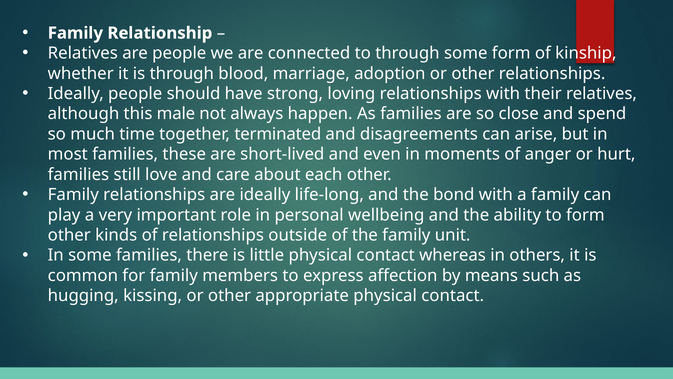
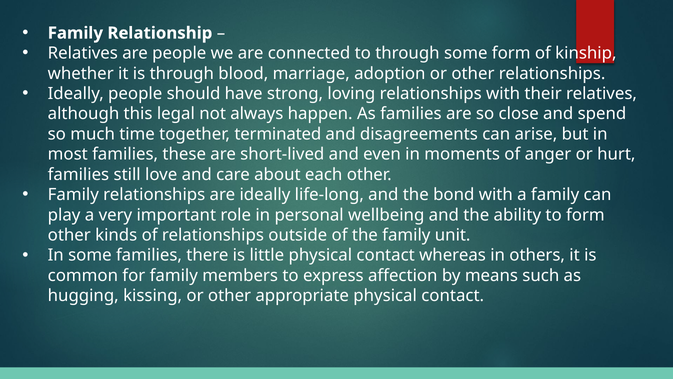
male: male -> legal (176, 114)
